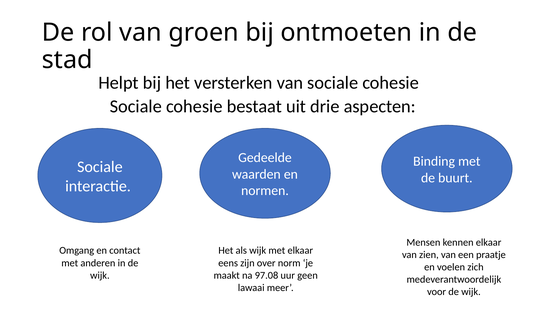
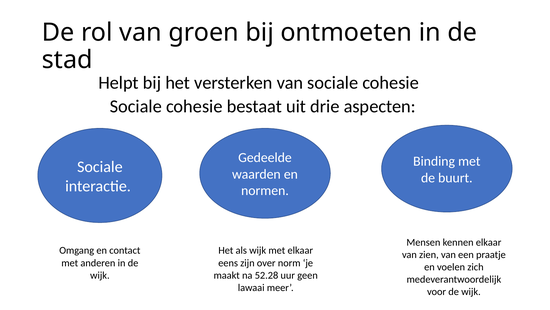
97.08: 97.08 -> 52.28 (266, 275)
